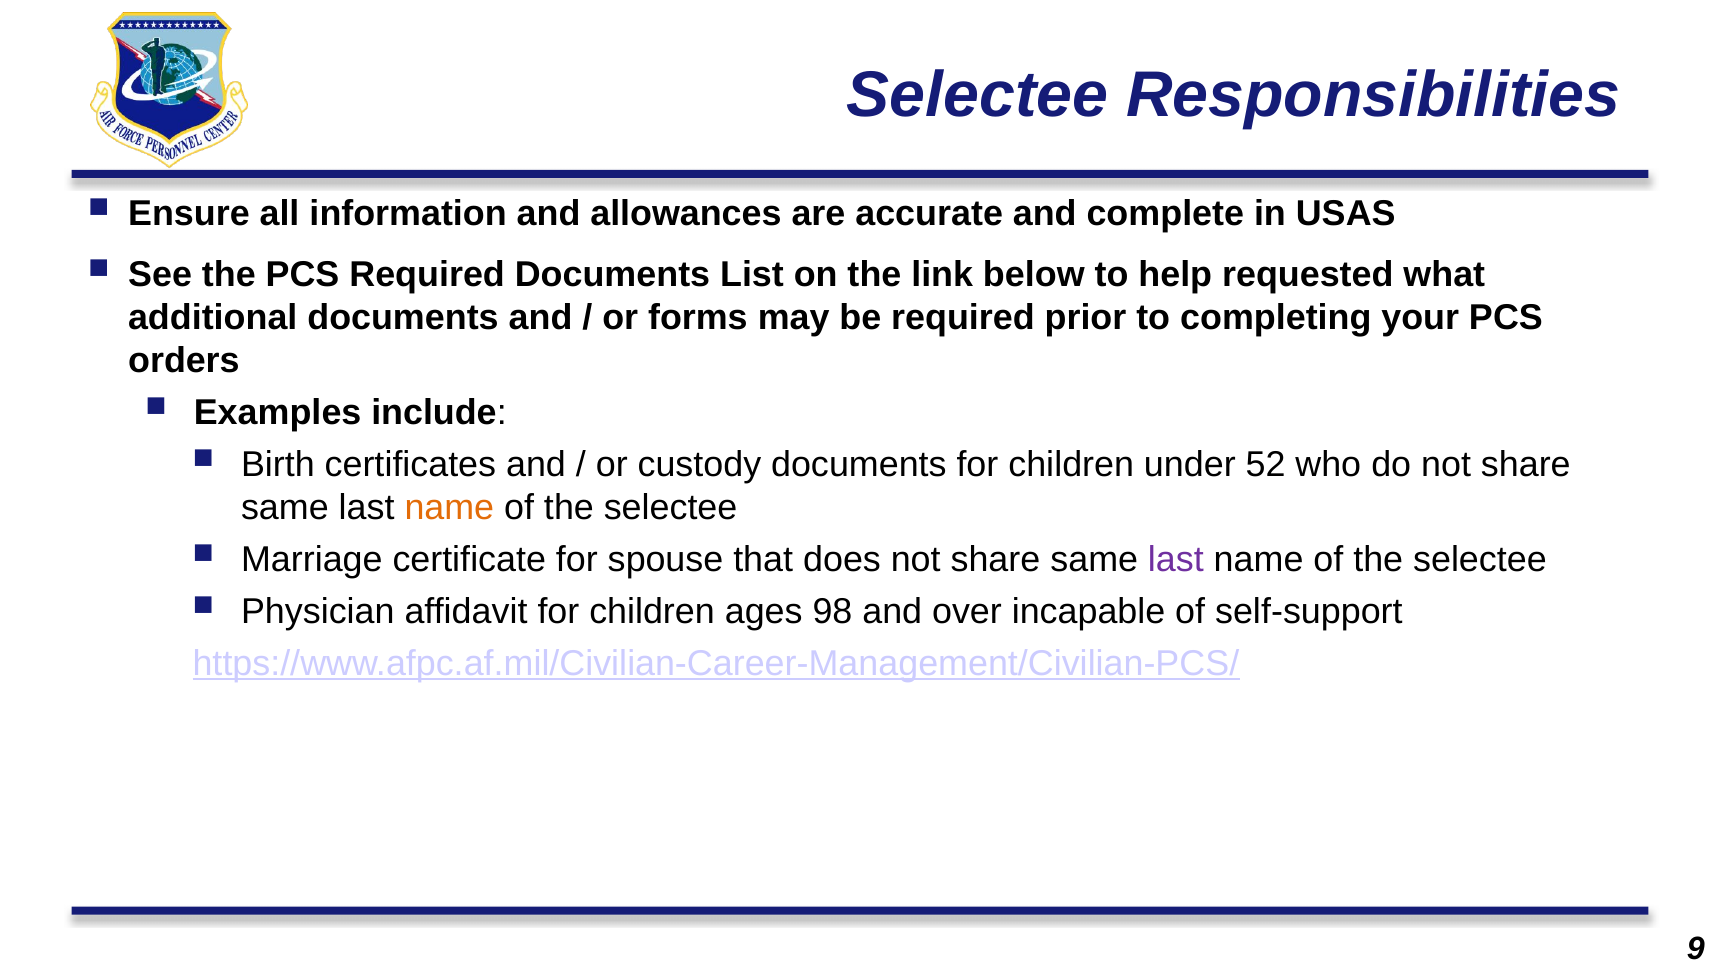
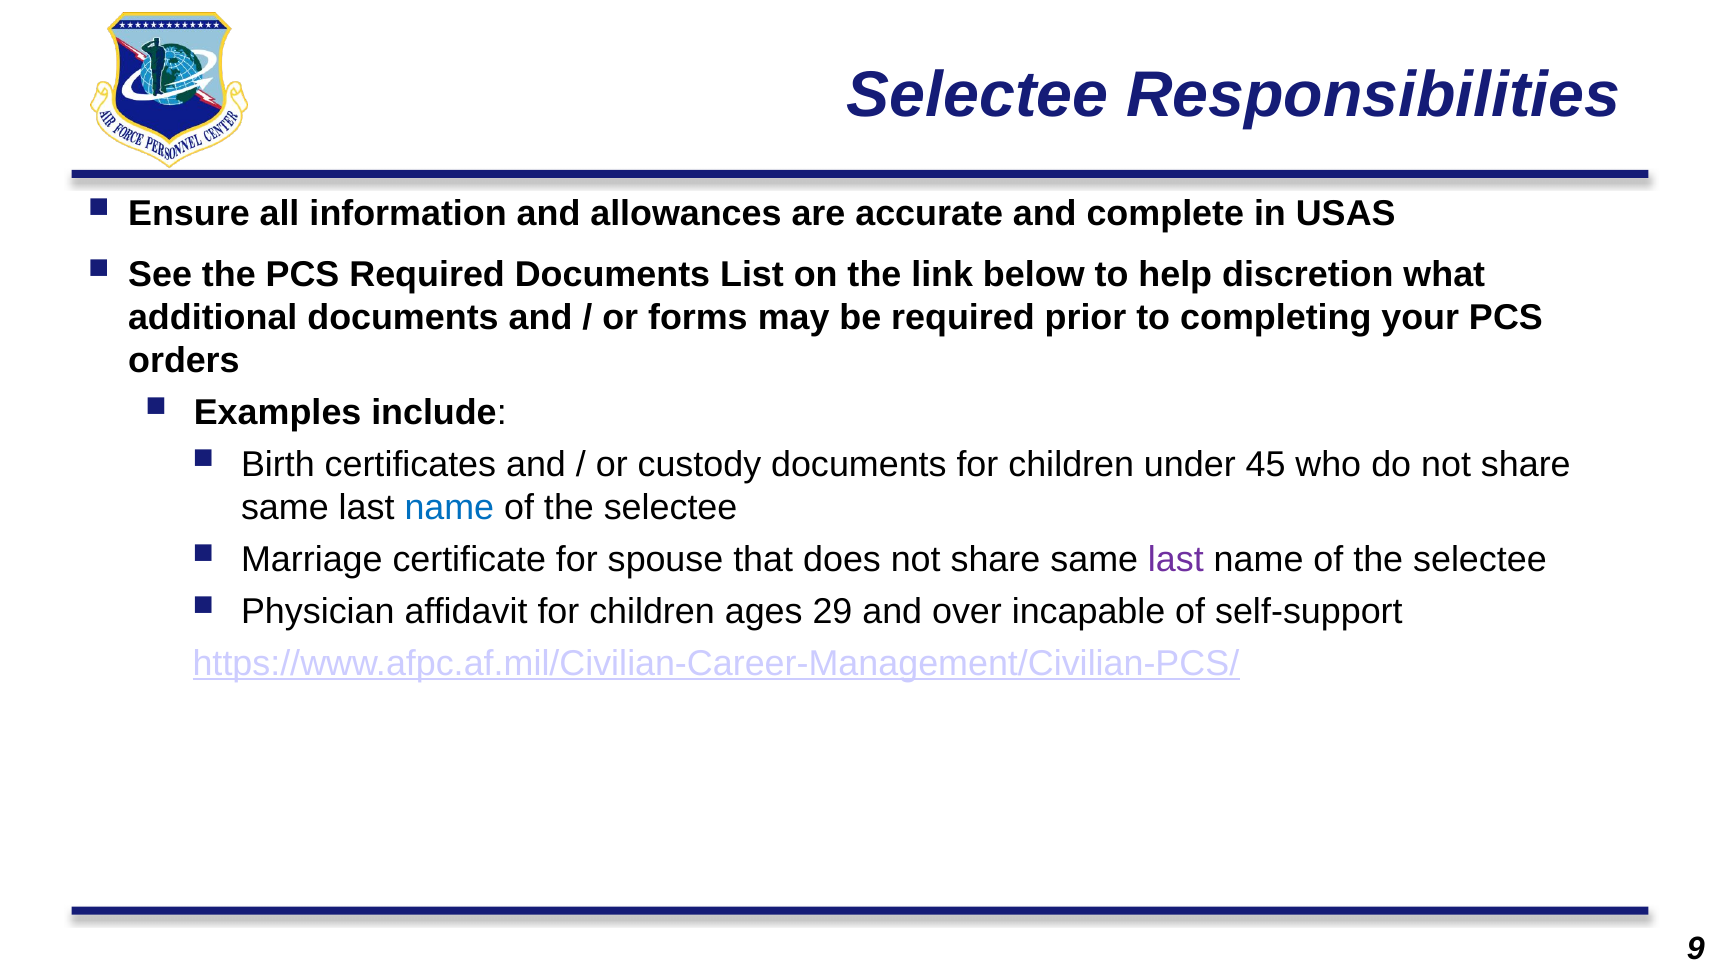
requested: requested -> discretion (1308, 274)
52: 52 -> 45 (1266, 464)
name colour: orange -> blue (449, 507)
98: 98 -> 29 (832, 611)
